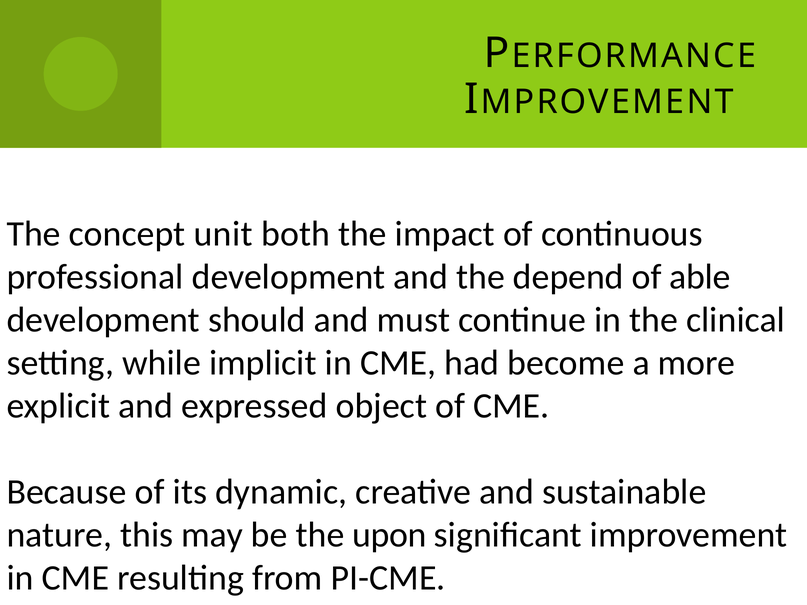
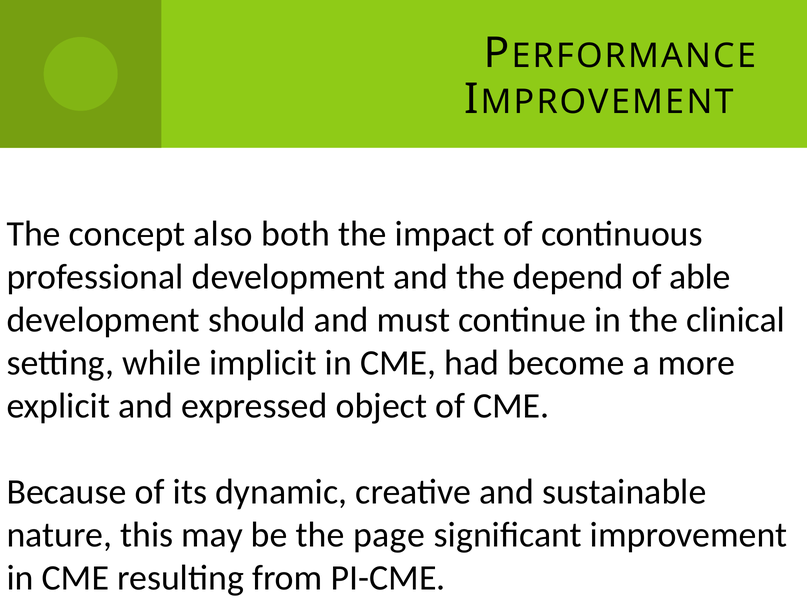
unit: unit -> also (223, 234)
upon: upon -> page (389, 535)
